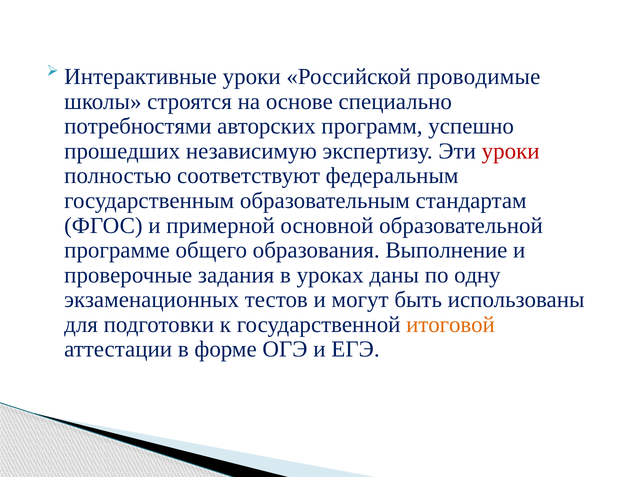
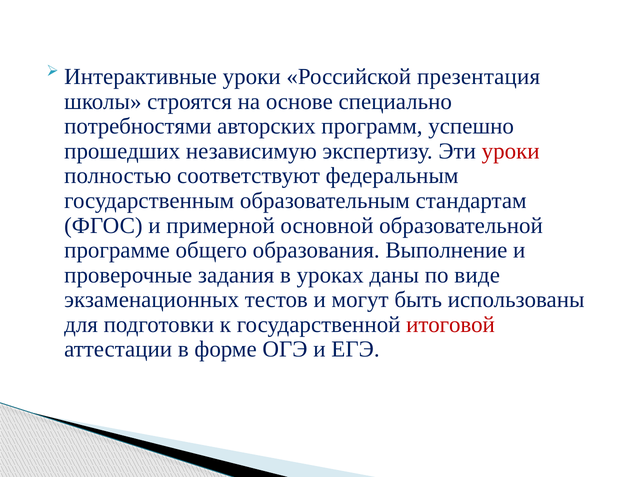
проводимые: проводимые -> презентация (479, 77)
одну: одну -> виде (477, 275)
итоговой colour: orange -> red (451, 325)
